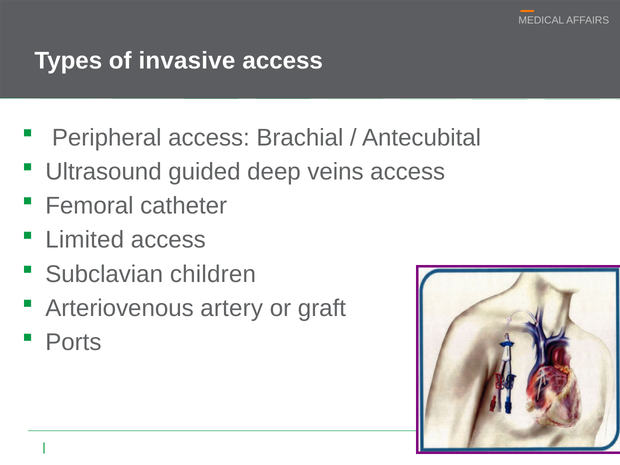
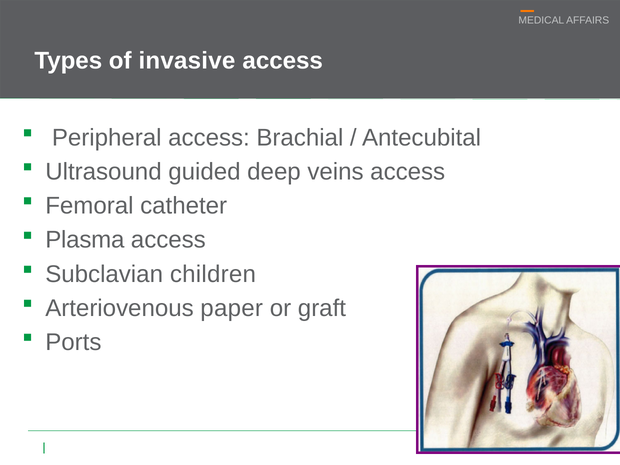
Limited: Limited -> Plasma (85, 240)
artery: artery -> paper (232, 308)
